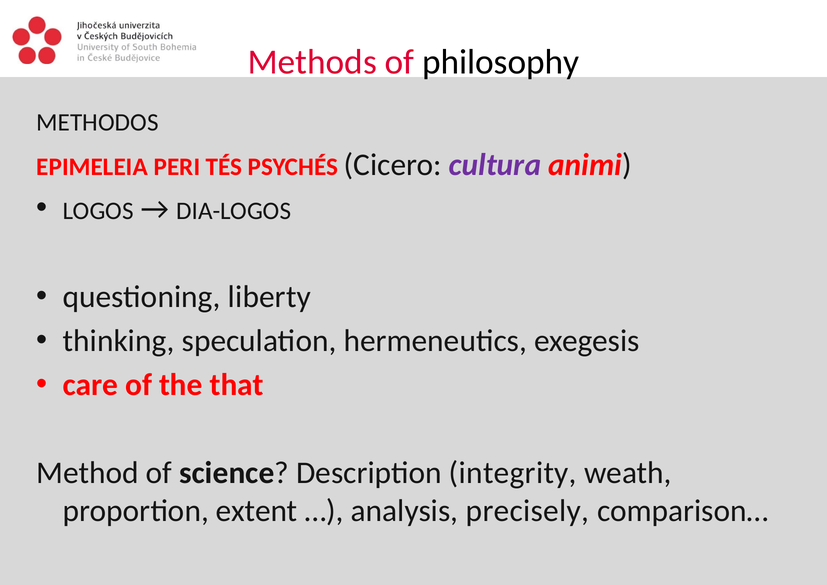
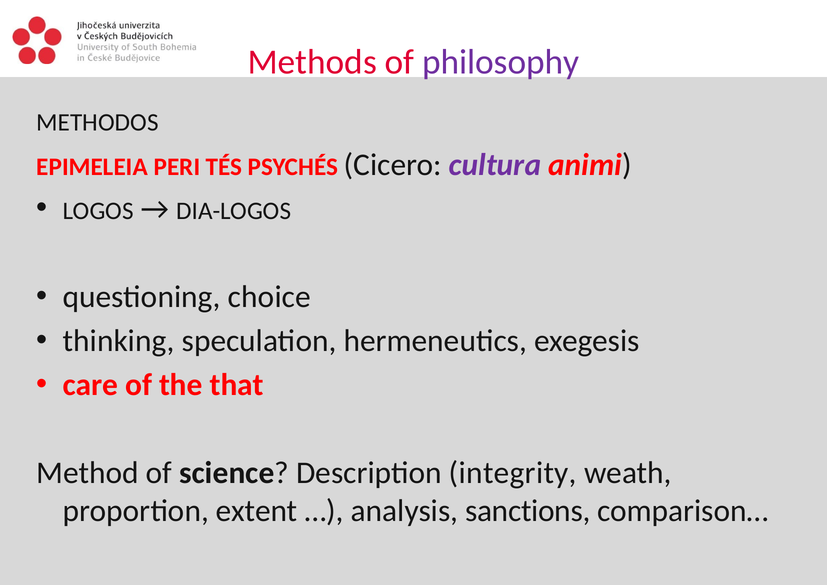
philosophy colour: black -> purple (501, 62)
liberty: liberty -> choice (269, 297)
precisely: precisely -> sanctions (528, 511)
